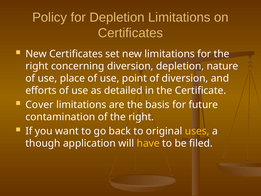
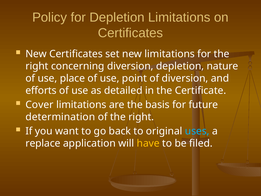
contamination: contamination -> determination (60, 117)
uses colour: yellow -> light blue (197, 131)
though: though -> replace (43, 143)
